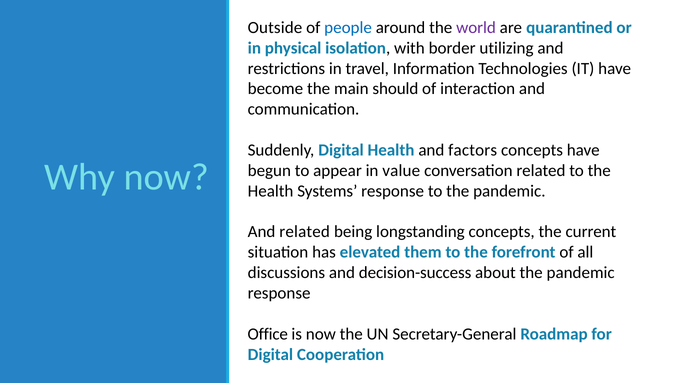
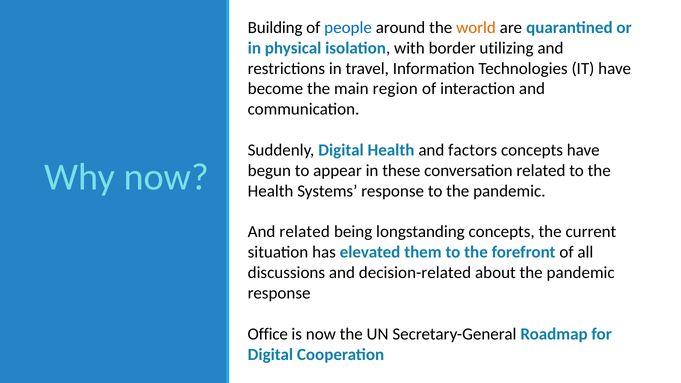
Outside: Outside -> Building (275, 28)
world colour: purple -> orange (476, 28)
should: should -> region (395, 89)
value: value -> these (401, 171)
decision-success: decision-success -> decision-related (415, 273)
